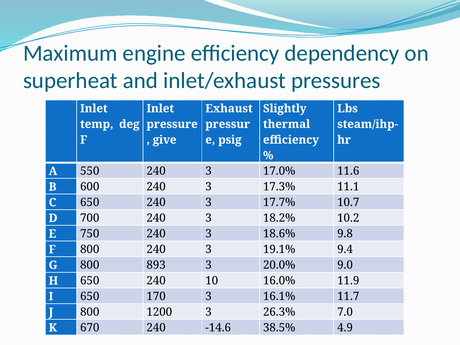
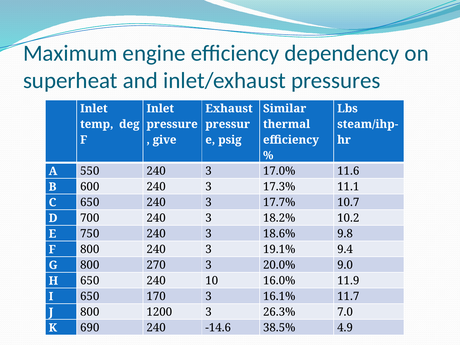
Slightly: Slightly -> Similar (285, 109)
893: 893 -> 270 (156, 265)
670: 670 -> 690 (90, 328)
